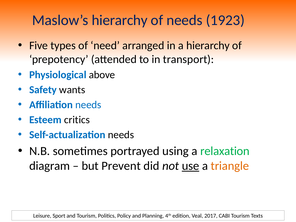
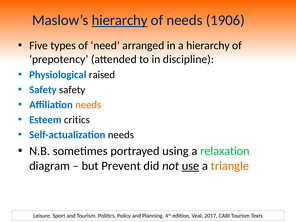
hierarchy underline: none -> present (120, 20)
1923: 1923 -> 1906 (225, 20)
transport: transport -> discipline (188, 59)
above: above -> raised (102, 75)
Safety wants: wants -> safety (72, 90)
needs colour: blue -> orange (88, 105)
